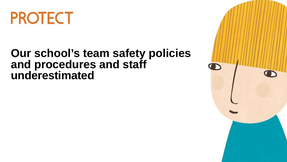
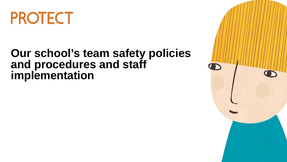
underestimated: underestimated -> implementation (53, 75)
